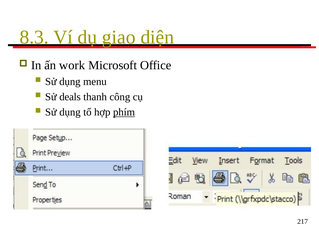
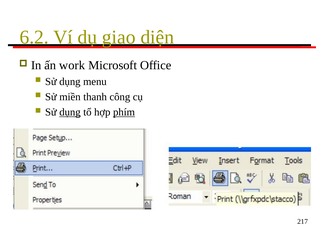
8.3: 8.3 -> 6.2 (34, 37)
deals: deals -> miền (70, 97)
dụng underline: none -> present (70, 112)
